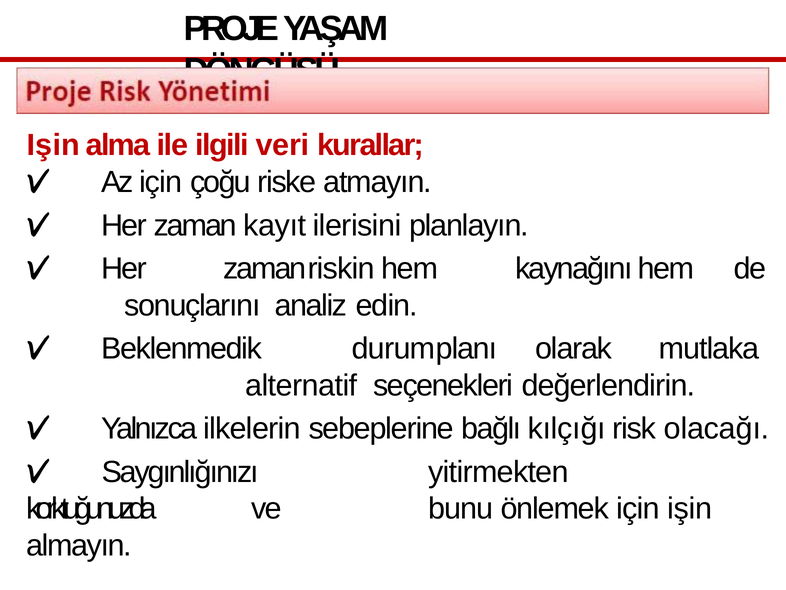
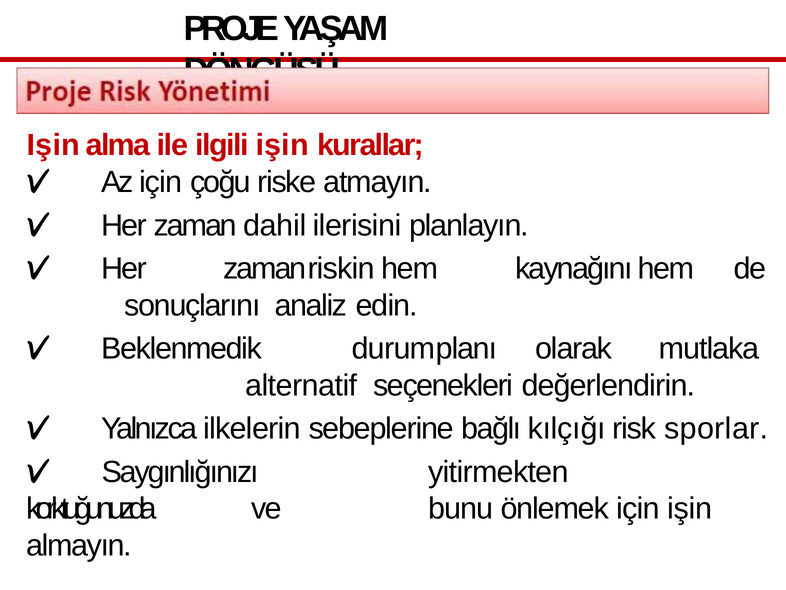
ilgili veri: veri -> işin (282, 145)
kayıt: kayıt -> dahil (275, 225)
olacağı: olacağı -> sporlar (716, 428)
